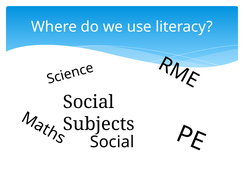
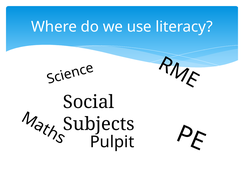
Social: Social -> Pulpit (112, 142)
